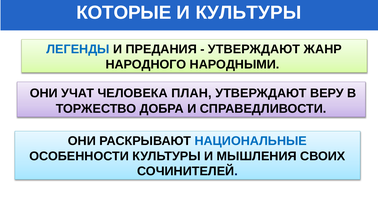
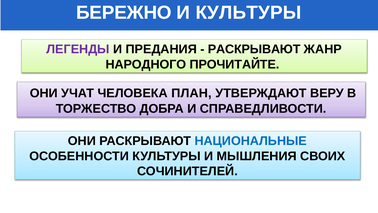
КОТОРЫЕ: КОТОРЫЕ -> БЕРЕЖНО (124, 13)
ЛЕГЕНДЫ colour: blue -> purple (78, 49)
УТВЕРЖДАЮТ: УТВЕРЖДАЮТ -> РАСКРЫВАЮТ (254, 49)
НАРОДНЫМИ: НАРОДНЫМИ -> ПРОЧИТАЙТЕ (235, 64)
